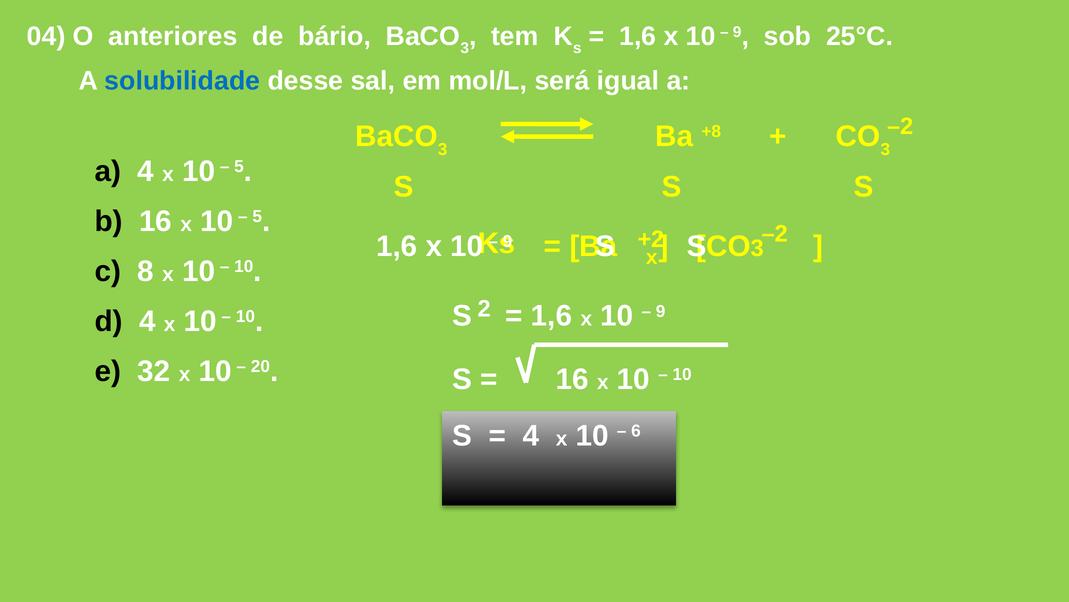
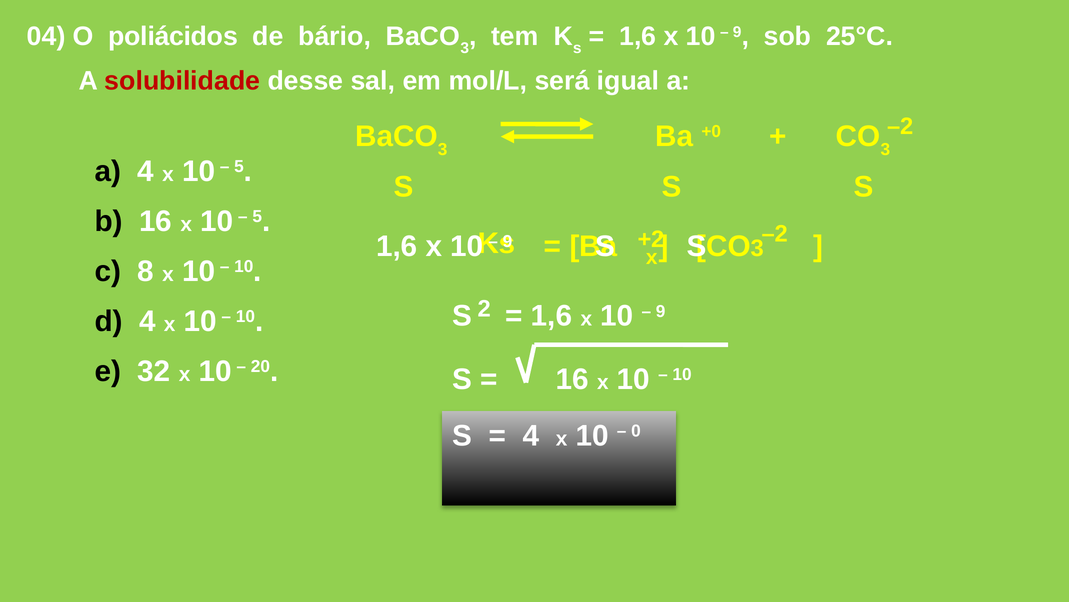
anteriores: anteriores -> poliácidos (173, 36)
solubilidade colour: blue -> red (182, 81)
+8: +8 -> +0 (711, 132)
6: 6 -> 0 (636, 431)
